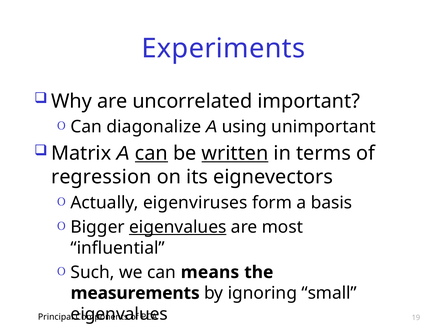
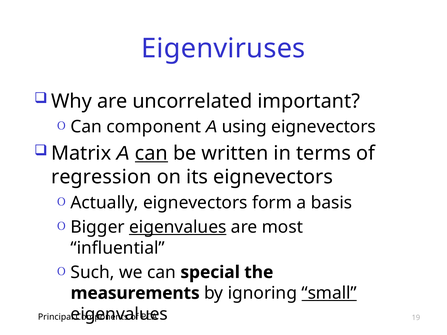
Experiments: Experiments -> Eigenviruses (223, 48)
diagonalize: diagonalize -> component (154, 127)
using unimportant: unimportant -> eignevectors (324, 127)
written underline: present -> none (235, 153)
Actually eigenviruses: eigenviruses -> eignevectors (195, 203)
means: means -> special (210, 272)
small underline: none -> present (329, 293)
